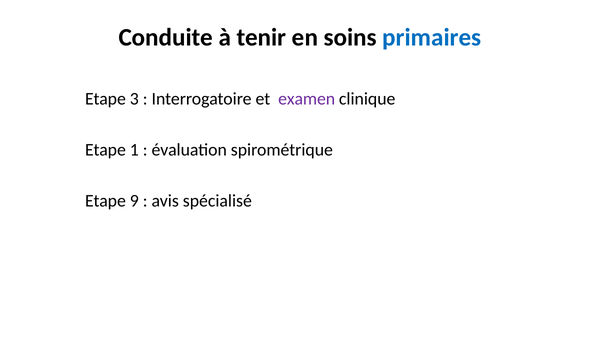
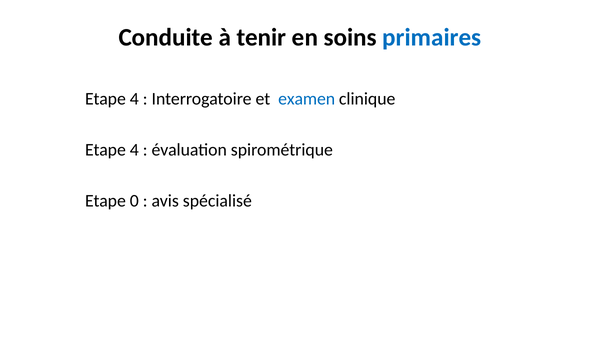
3: 3 -> 4 (134, 99)
examen colour: purple -> blue (307, 99)
1: 1 -> 4 (134, 150)
9: 9 -> 0 (134, 201)
